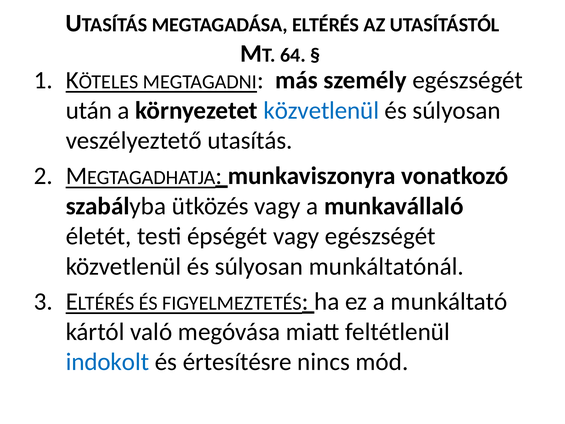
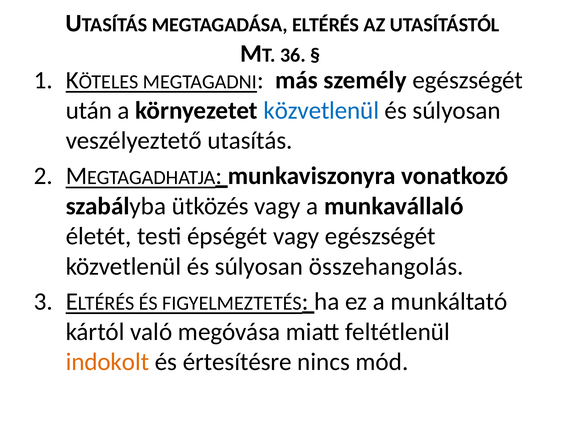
64: 64 -> 36 (293, 55)
munkáltatónál: munkáltatónál -> összehangolás (386, 266)
indokolt colour: blue -> orange (107, 362)
